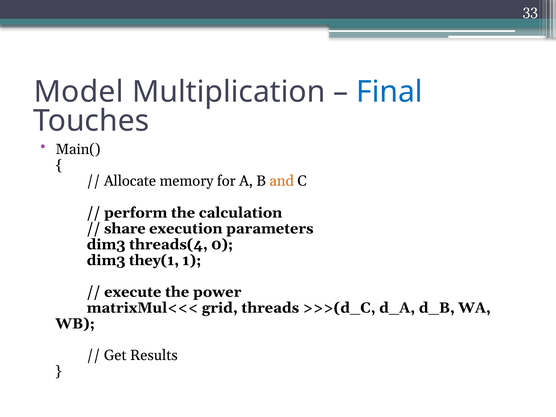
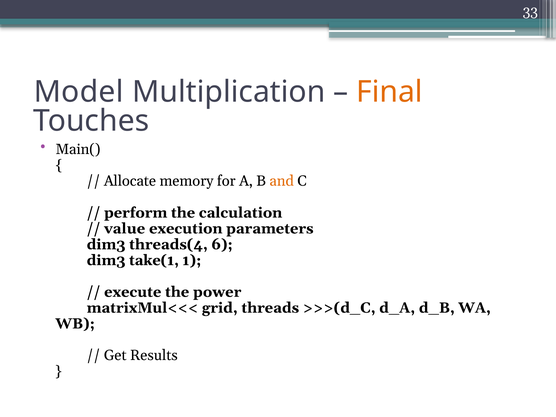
Final colour: blue -> orange (389, 92)
share: share -> value (125, 229)
0: 0 -> 6 (222, 244)
they(1: they(1 -> take(1 (154, 260)
